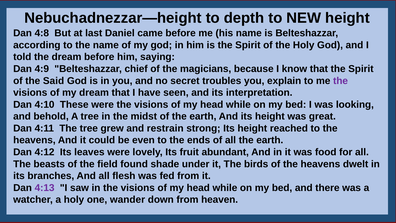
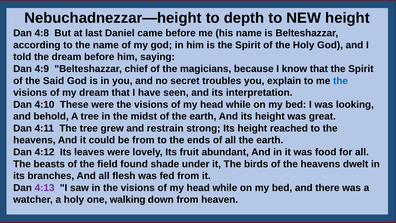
the colour: purple -> blue (341, 81)
be even: even -> from (143, 140)
wander: wander -> walking (128, 199)
